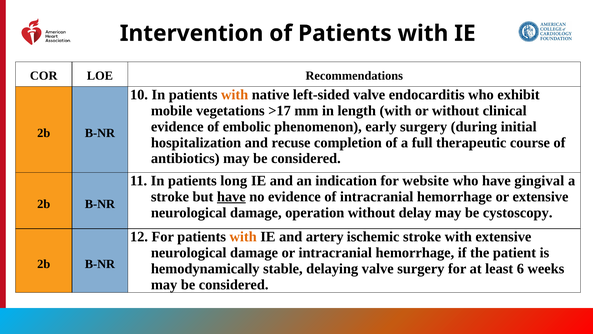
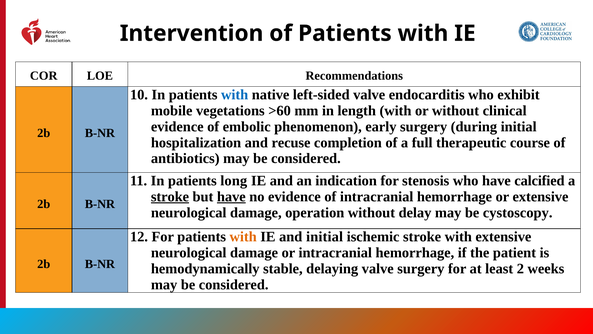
with colour: orange -> blue (235, 95)
>17: >17 -> >60 (280, 111)
website: website -> stenosis (426, 180)
gingival: gingival -> calcified (539, 180)
stroke underline: none -> present (170, 196)
and artery: artery -> initial (325, 236)
6: 6 -> 2 (520, 268)
